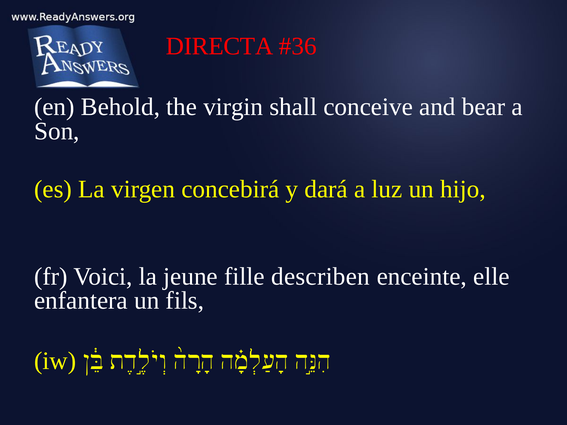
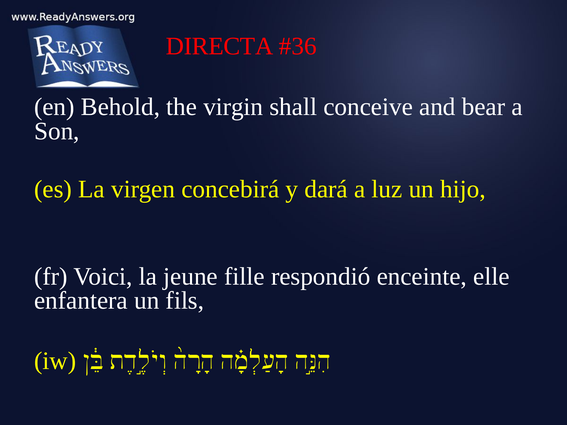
describen: describen -> respondió (321, 277)
